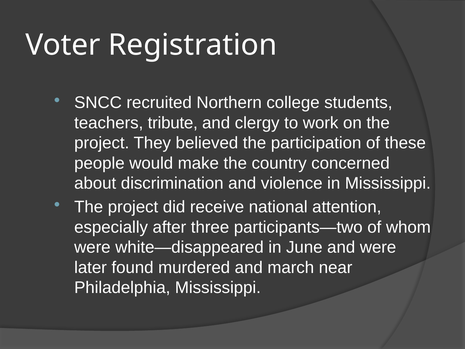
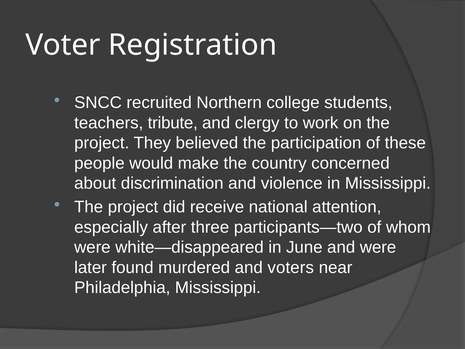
march: march -> voters (291, 267)
